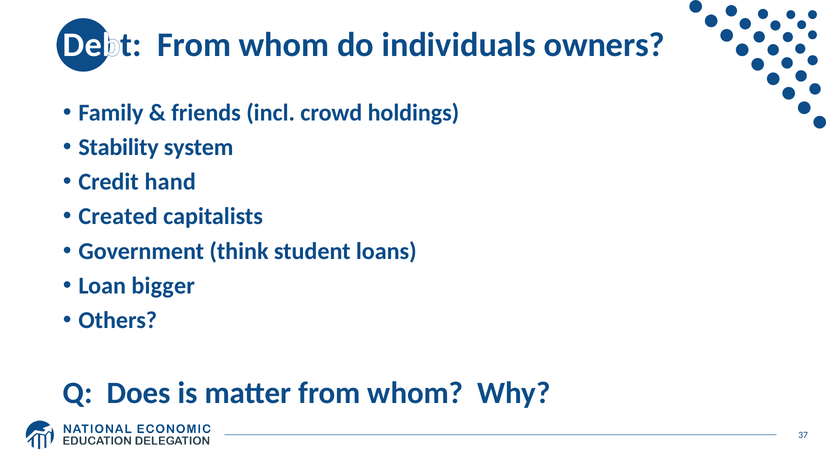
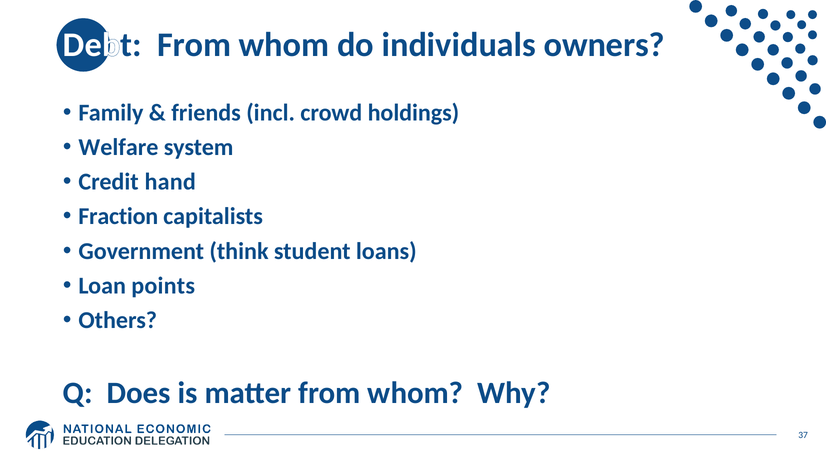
Stability: Stability -> Welfare (118, 147)
Created: Created -> Fraction (118, 216)
bigger: bigger -> points (163, 285)
